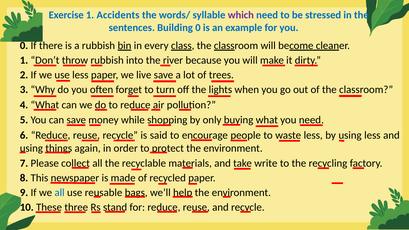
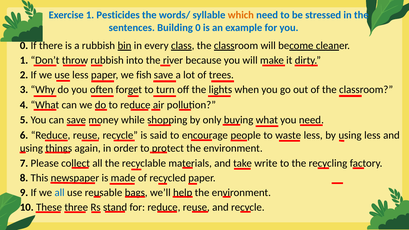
Accidents: Accidents -> Pesticides (118, 15)
which colour: purple -> orange (241, 15)
live: live -> fish (144, 75)
